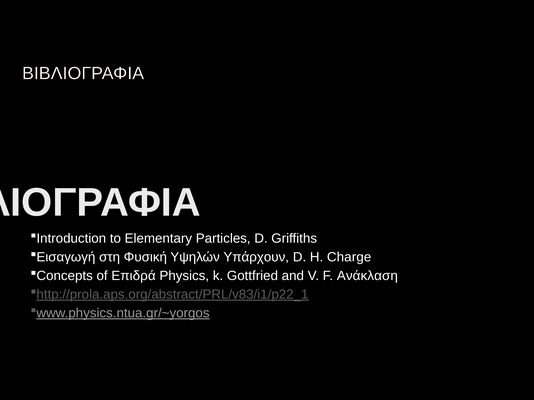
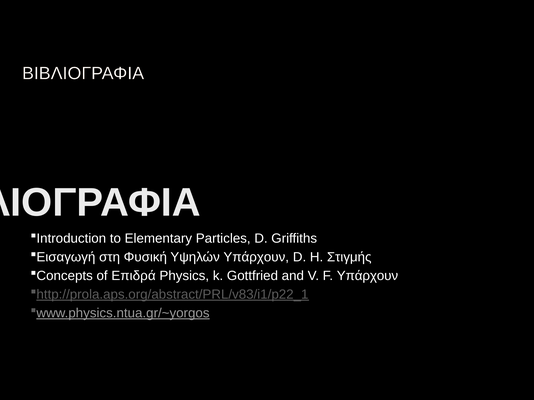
Charge: Charge -> Στιγμής (349, 257)
F Ανάκλαση: Ανάκλαση -> Υπάρχουν (367, 276)
